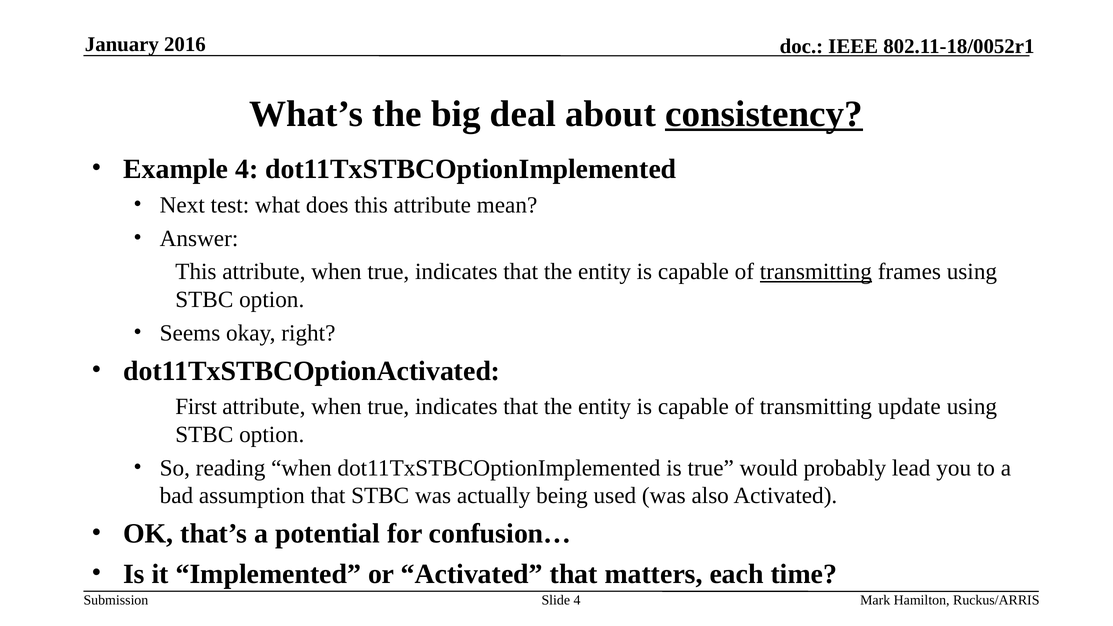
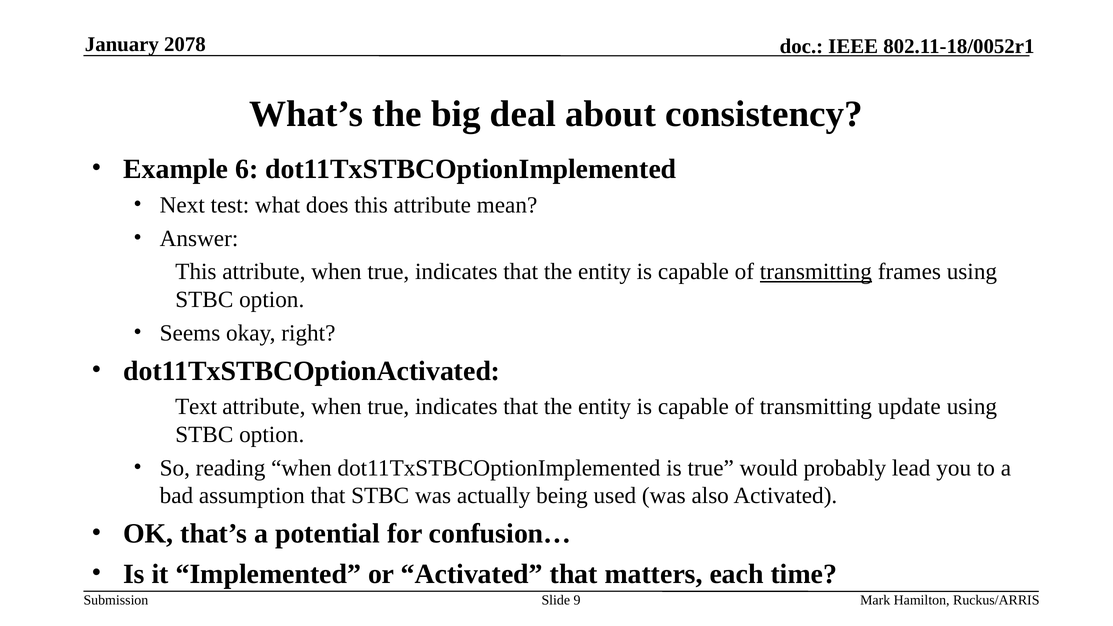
2016: 2016 -> 2078 (185, 44)
consistency underline: present -> none (764, 114)
Example 4: 4 -> 6 (247, 169)
First: First -> Text (196, 407)
Slide 4: 4 -> 9 (577, 600)
